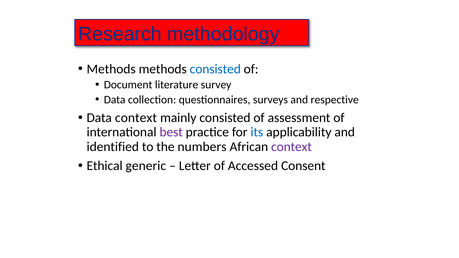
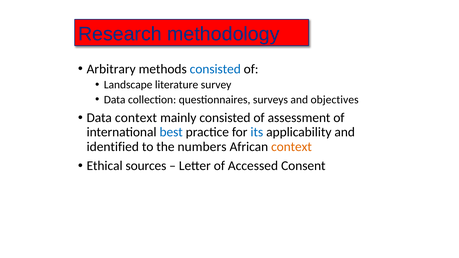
Methods: Methods -> Arbitrary (111, 69)
Document: Document -> Landscape (128, 85)
respective: respective -> objectives (335, 100)
best colour: purple -> blue (171, 132)
context colour: purple -> orange (291, 147)
generic: generic -> sources (146, 166)
